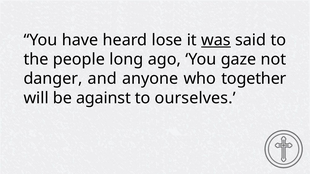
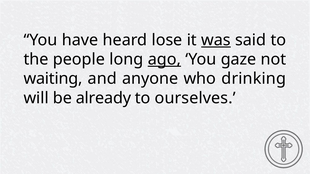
ago underline: none -> present (164, 59)
danger: danger -> waiting (53, 79)
together: together -> drinking (254, 79)
against: against -> already (103, 98)
